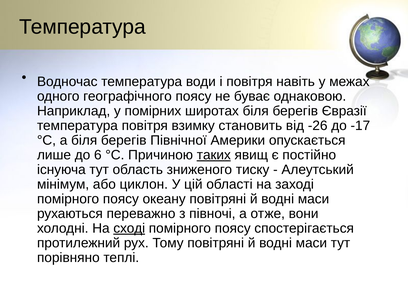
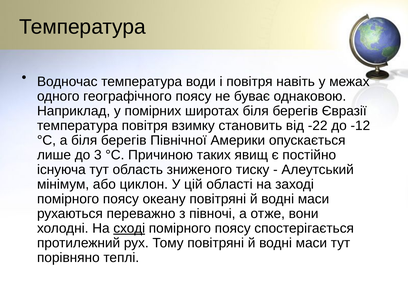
-26: -26 -> -22 (318, 126)
-17: -17 -> -12 (360, 126)
6: 6 -> 3 (98, 155)
таких underline: present -> none (214, 155)
